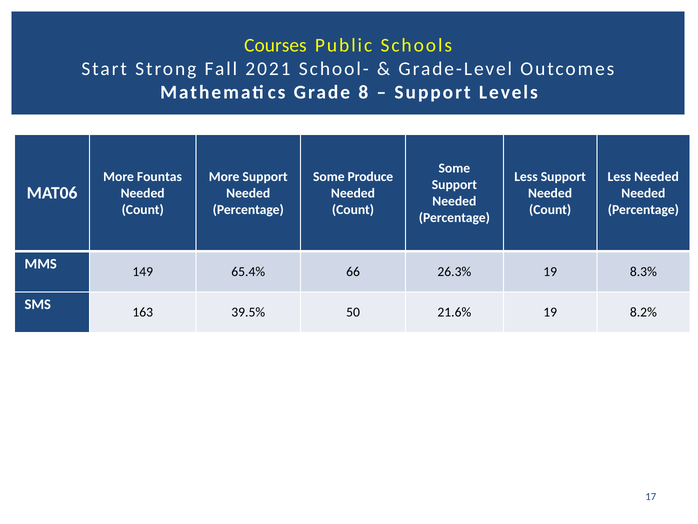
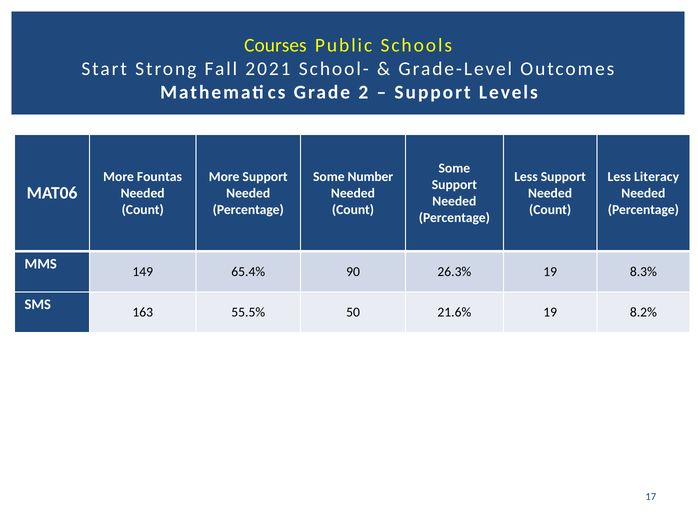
8: 8 -> 2 (363, 92)
Produce: Produce -> Number (370, 176)
Less Needed: Needed -> Literacy (657, 176)
66: 66 -> 90 (353, 272)
39.5%: 39.5% -> 55.5% (248, 312)
